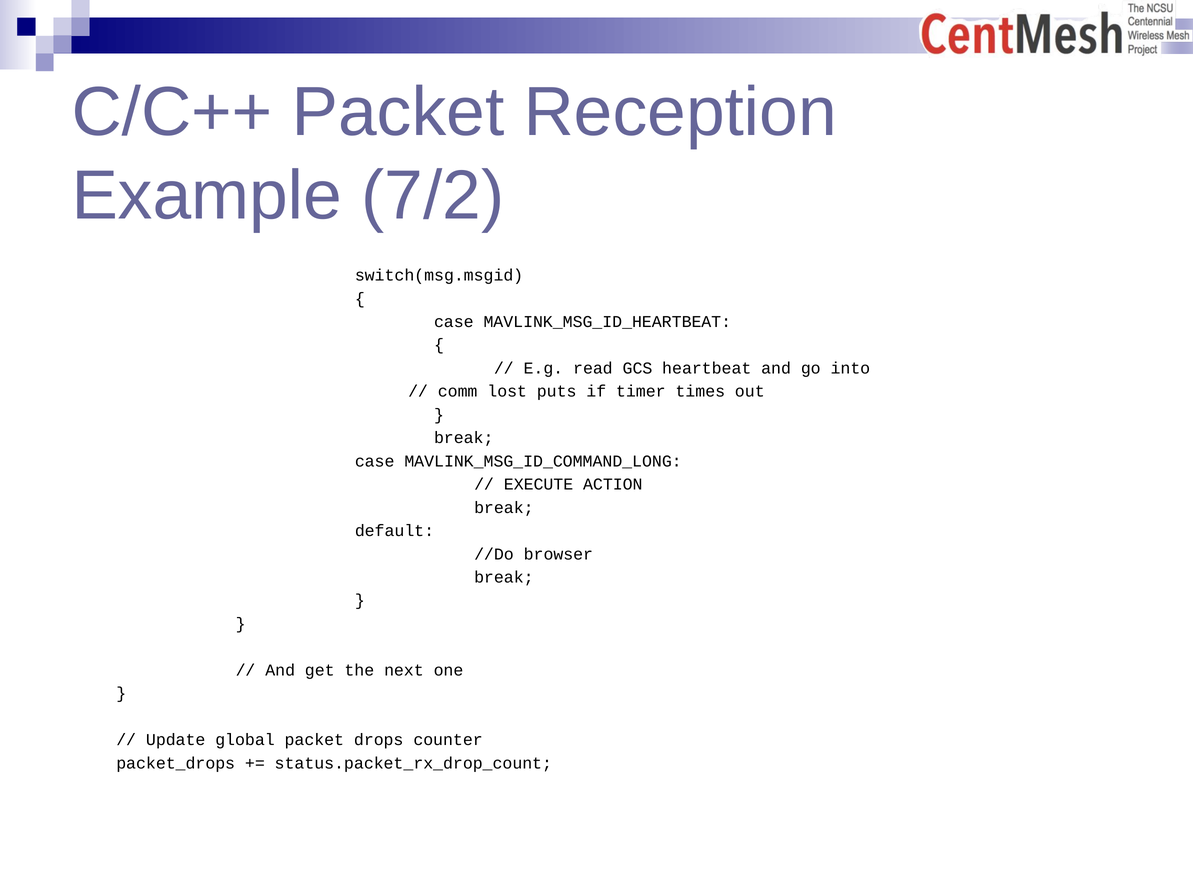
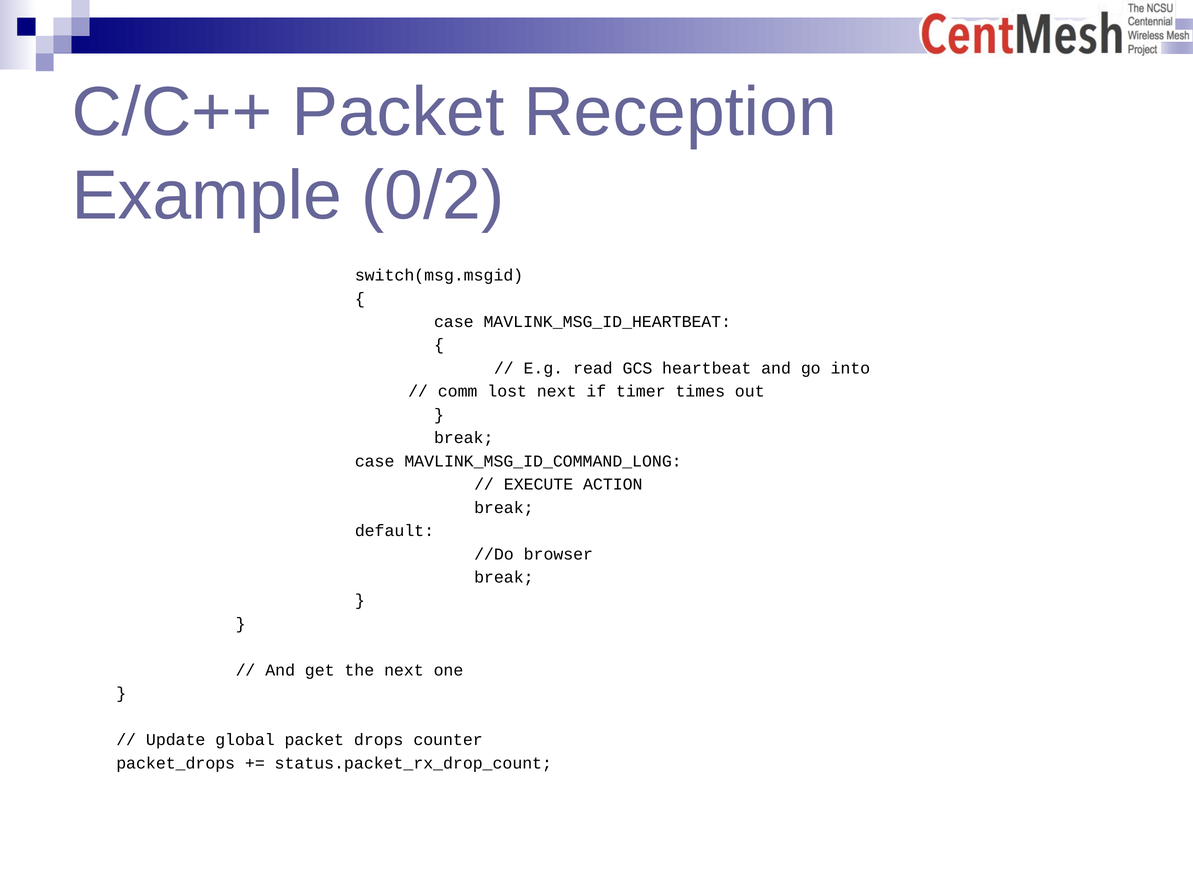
7/2: 7/2 -> 0/2 (433, 196)
lost puts: puts -> next (557, 392)
